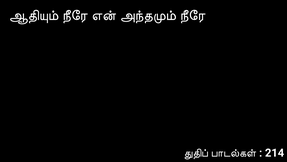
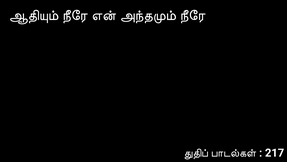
214: 214 -> 217 (275, 152)
